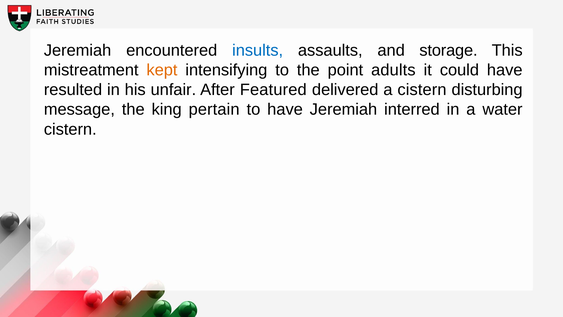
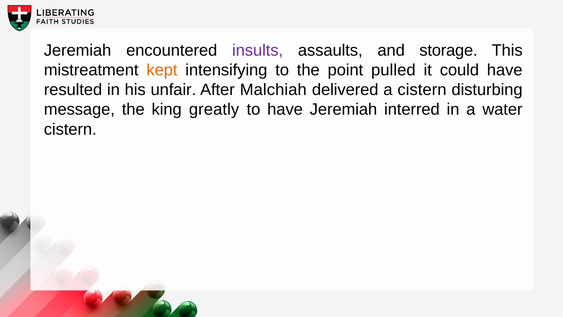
insults colour: blue -> purple (258, 50)
adults: adults -> pulled (393, 70)
Featured: Featured -> Malchiah (273, 90)
pertain: pertain -> greatly (214, 109)
